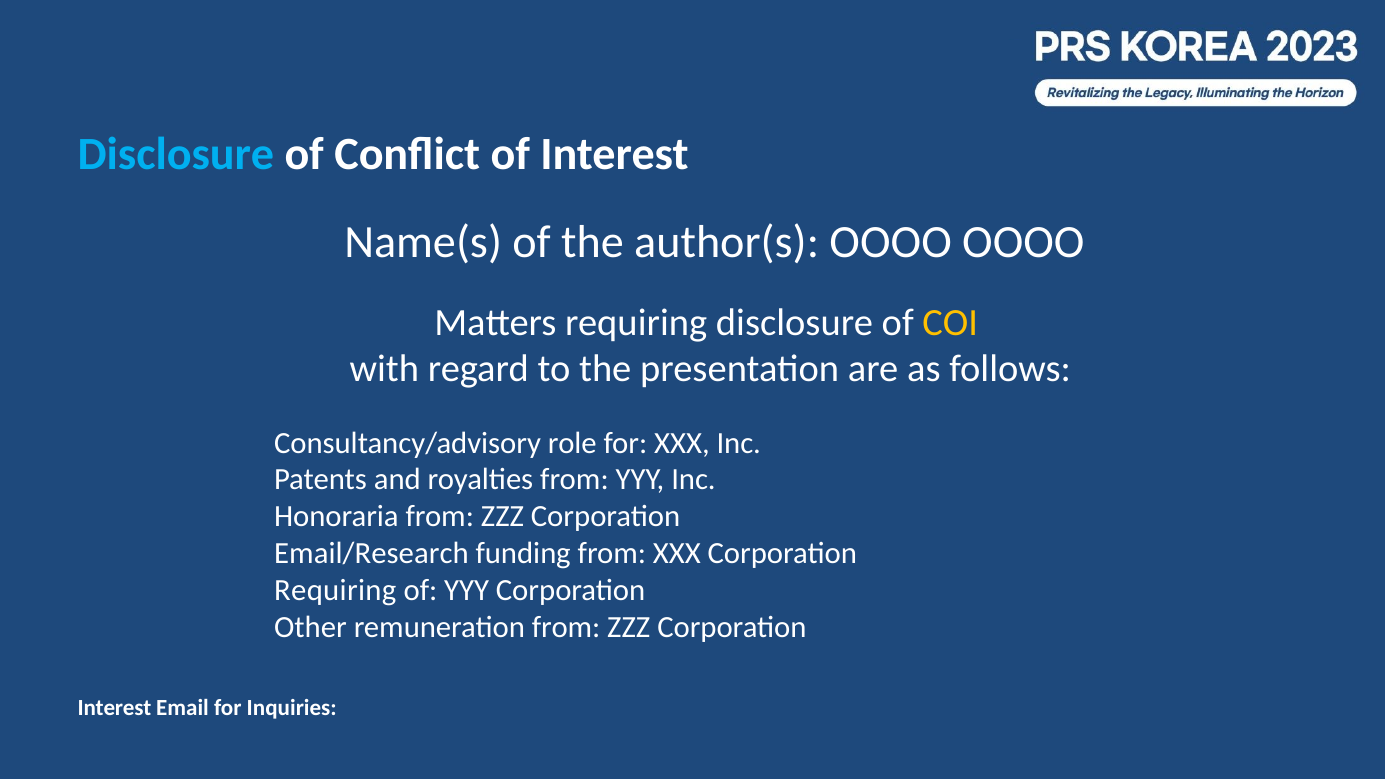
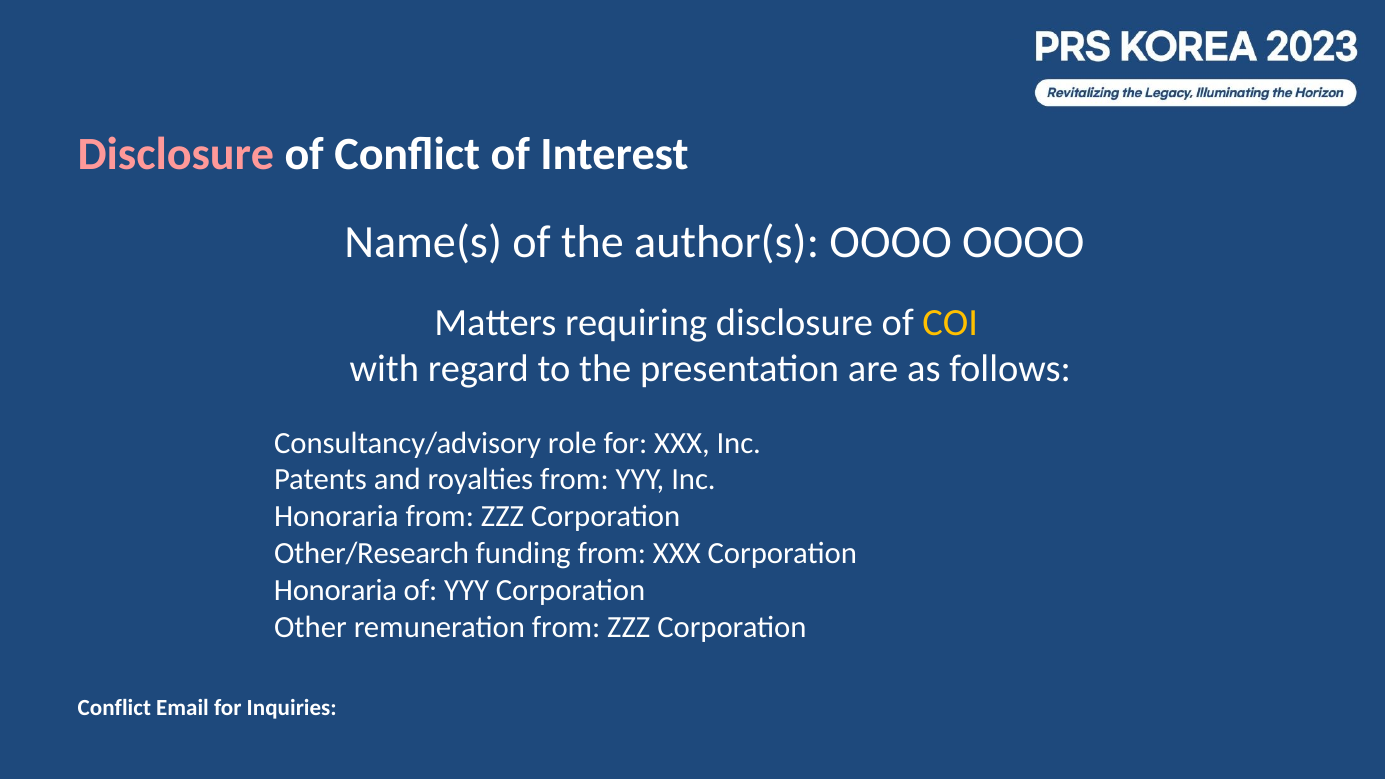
Disclosure colour: light blue -> pink (176, 155)
Email/Research: Email/Research -> Other/Research (372, 554)
Requiring: Requiring -> Honoraria (336, 591)
Interest: Interest -> Conflict (114, 708)
